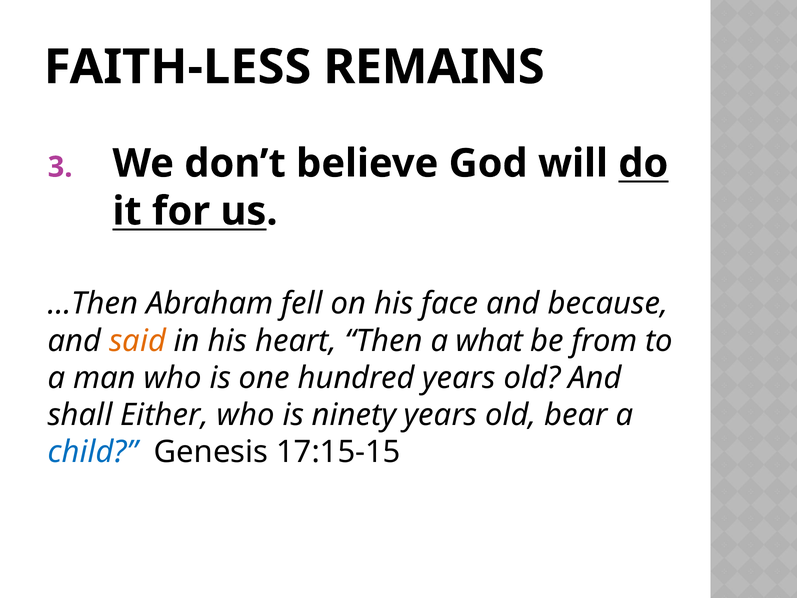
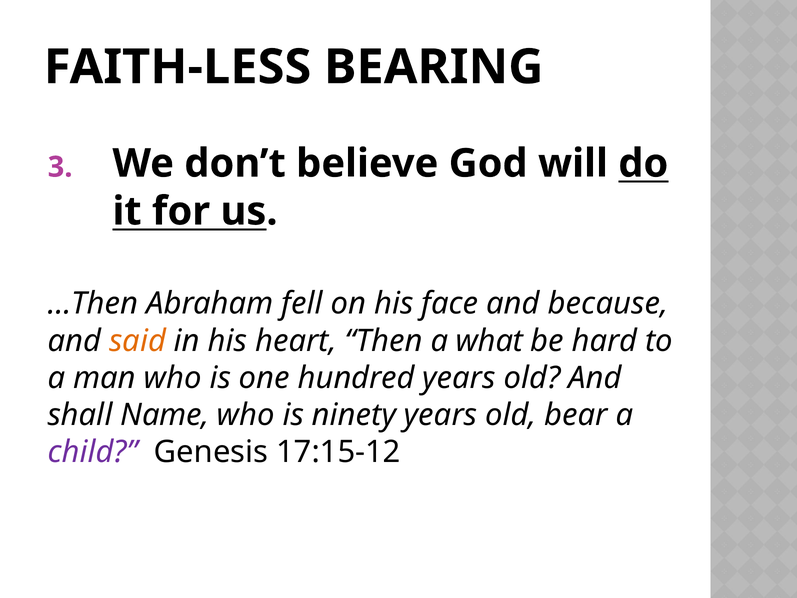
REMAINS: REMAINS -> BEARING (434, 67)
from: from -> hard (604, 341)
Either: Either -> Name (165, 415)
child colour: blue -> purple (93, 452)
17:15-15: 17:15-15 -> 17:15-12 (338, 452)
